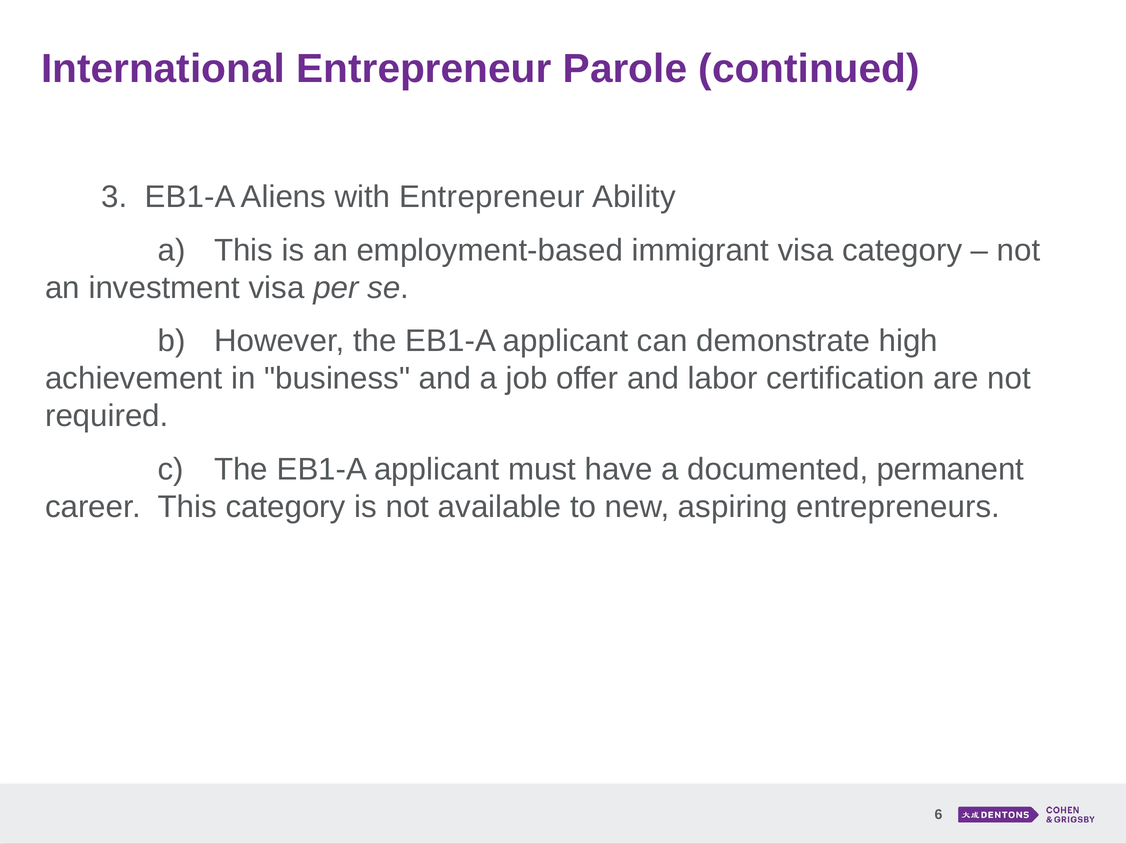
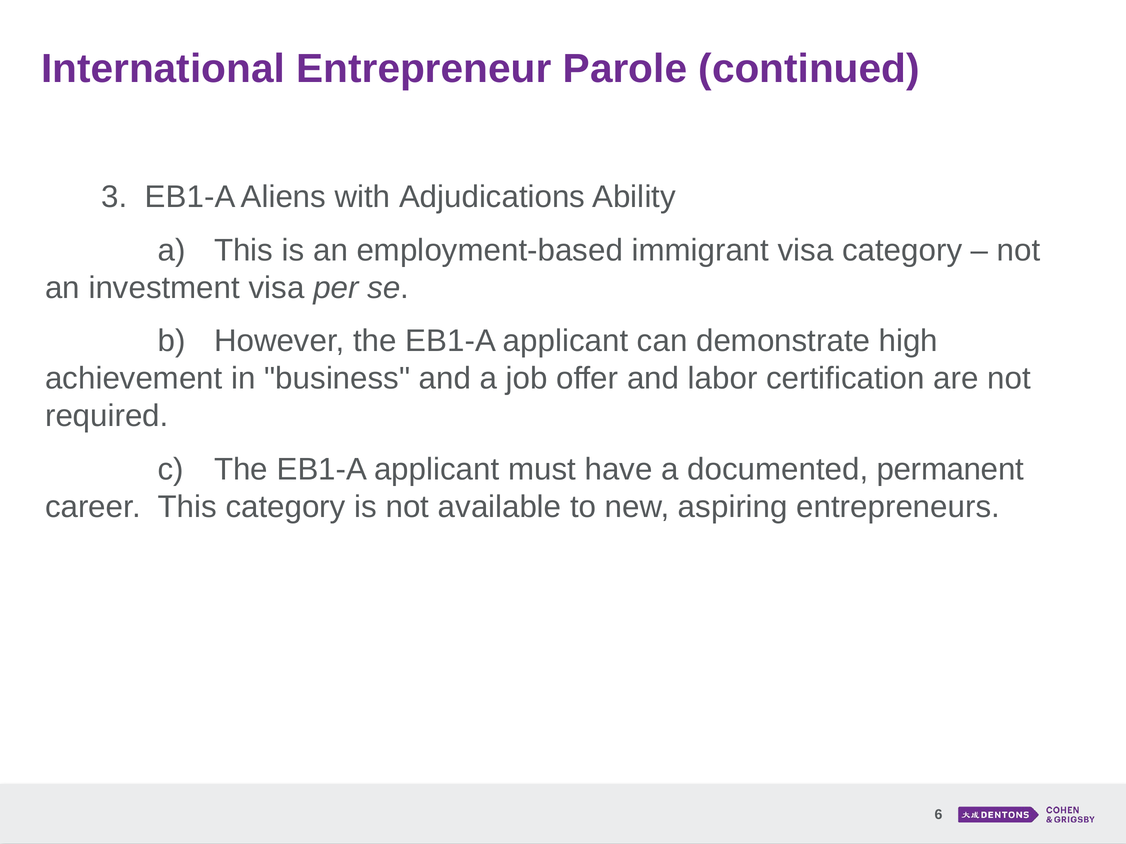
with Entrepreneur: Entrepreneur -> Adjudications (492, 197)
